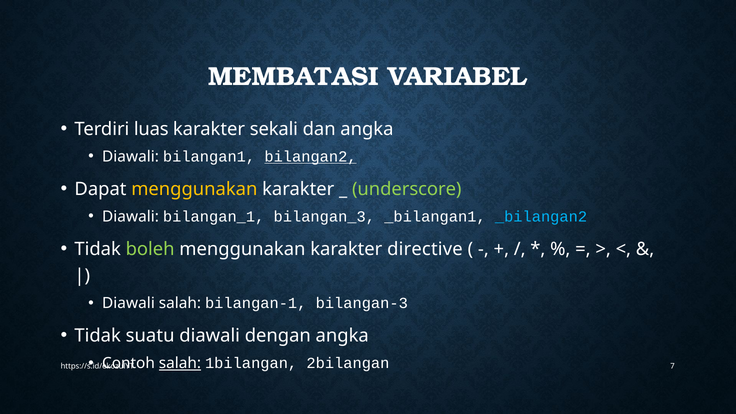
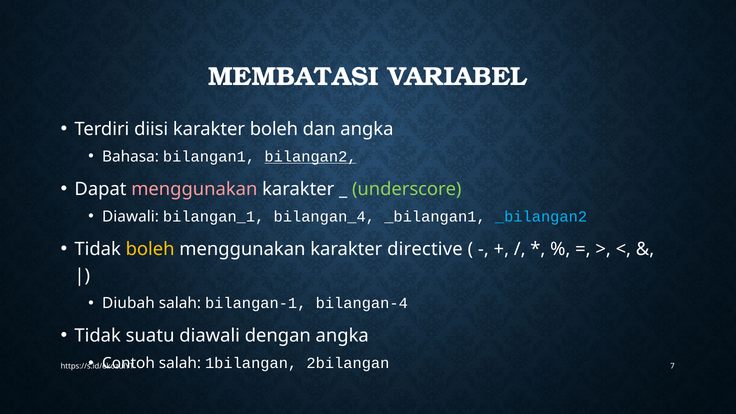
luas: luas -> diisi (151, 129)
karakter sekali: sekali -> boleh (274, 129)
Diawali: Diawali -> Bahasa (131, 157)
menggunakan colour: yellow -> pink (194, 189)
bilangan_3: bilangan_3 -> bilangan_4 (324, 217)
boleh colour: light green -> yellow (150, 249)
Diawali: Diawali -> Diubah (128, 303)
bilangan-3: bilangan-3 -> bilangan-4 (362, 303)
salah underline: present -> none (180, 363)
